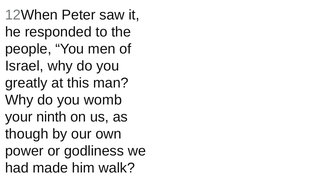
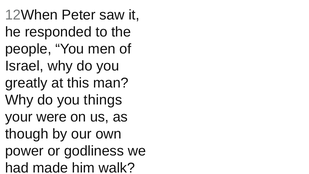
womb: womb -> things (103, 100)
ninth: ninth -> were (52, 117)
